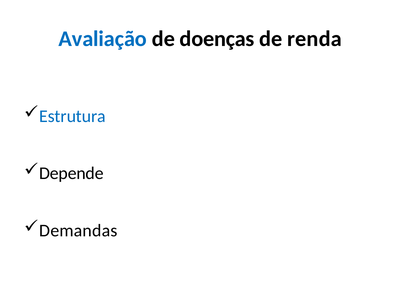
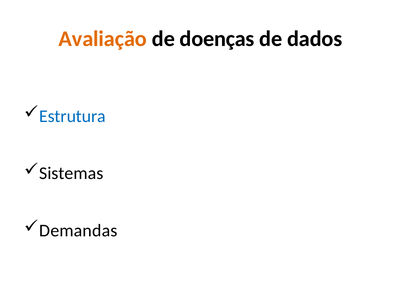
Avaliação colour: blue -> orange (103, 39)
renda: renda -> dados (315, 39)
Depende: Depende -> Sistemas (71, 173)
